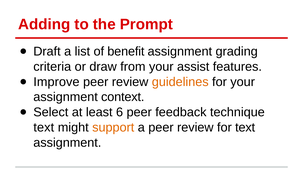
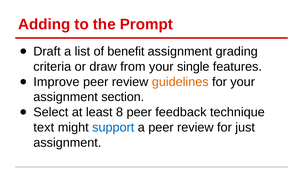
assist: assist -> single (193, 66)
context: context -> section (123, 97)
6: 6 -> 8 (120, 112)
support colour: orange -> blue (113, 127)
for text: text -> just (245, 127)
